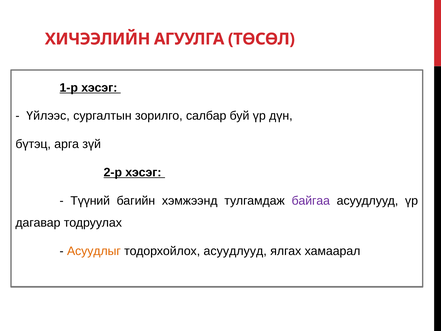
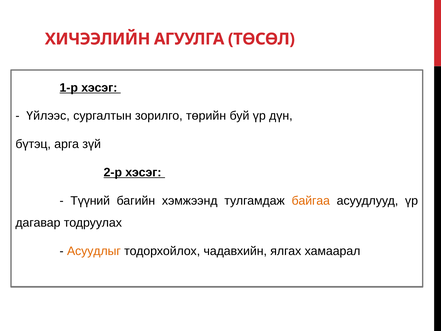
салбар: салбар -> төрийн (206, 116)
байгаа colour: purple -> orange (311, 200)
тодорхойлох асуудлууд: асуудлууд -> чадавхийн (235, 251)
